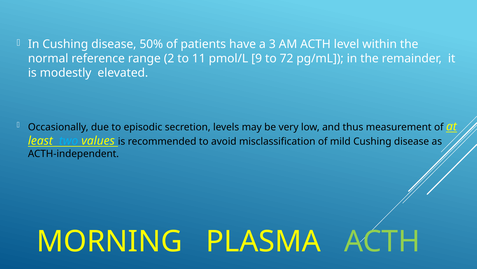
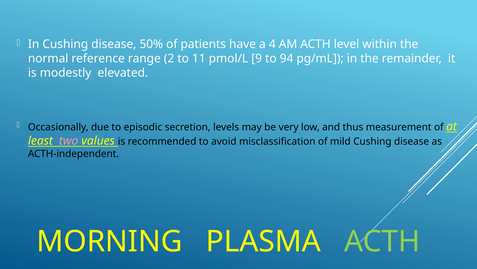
3: 3 -> 4 (272, 44)
72: 72 -> 94 (287, 59)
two colour: light blue -> pink (69, 141)
